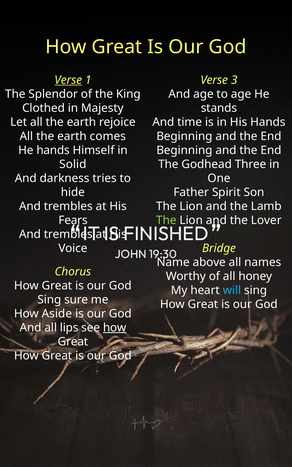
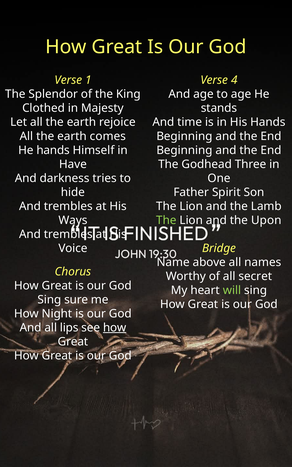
Verse underline: present -> none (68, 80)
3: 3 -> 4 (234, 80)
Solid: Solid -> Have (73, 164)
Fears: Fears -> Ways (73, 220)
Lover: Lover -> Upon (266, 220)
honey: honey -> secret (255, 276)
will colour: light blue -> light green (232, 290)
Aside: Aside -> Night (57, 314)
